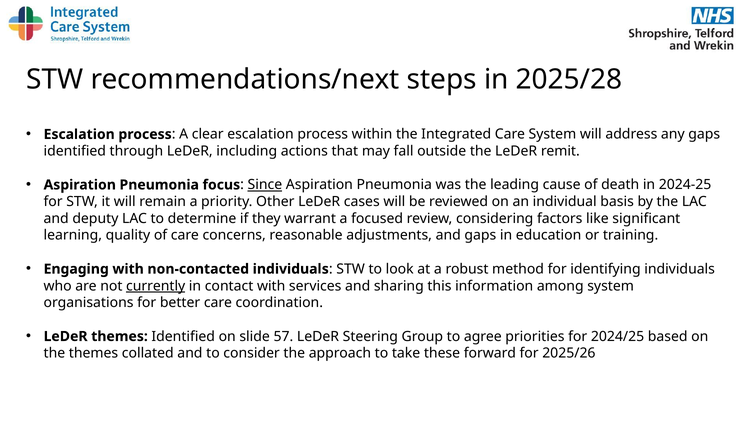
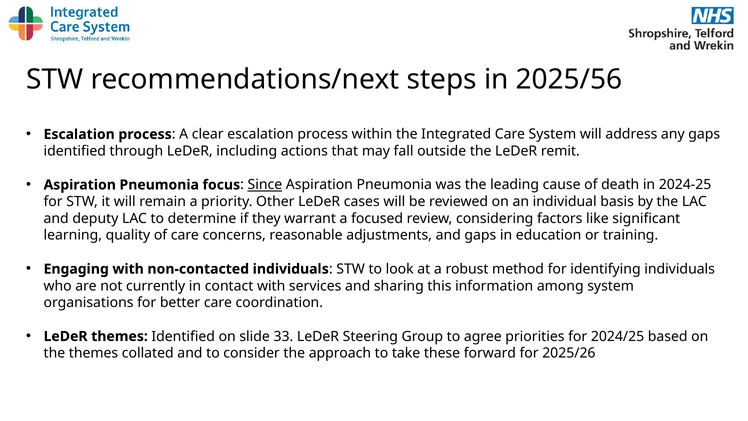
2025/28: 2025/28 -> 2025/56 (569, 80)
currently underline: present -> none (156, 286)
57: 57 -> 33 (283, 336)
